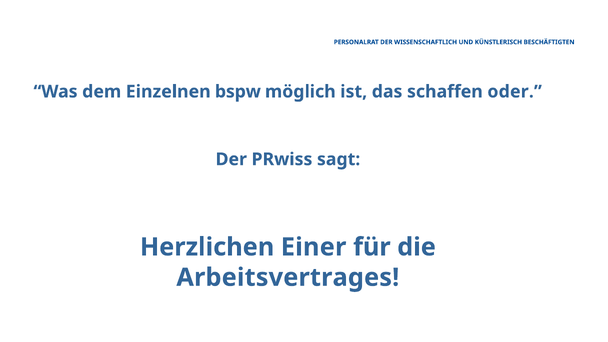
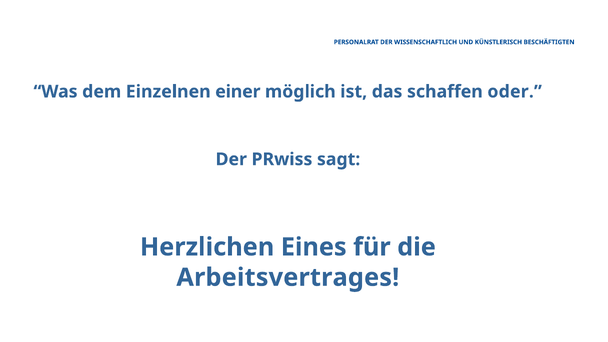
bspw: bspw -> einer (238, 92)
Einer: Einer -> Eines (314, 247)
